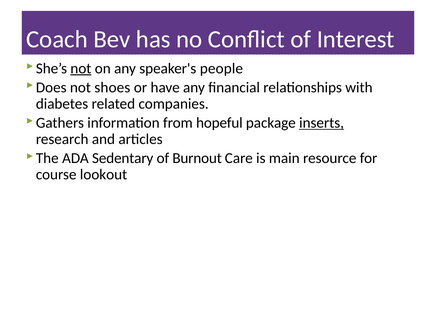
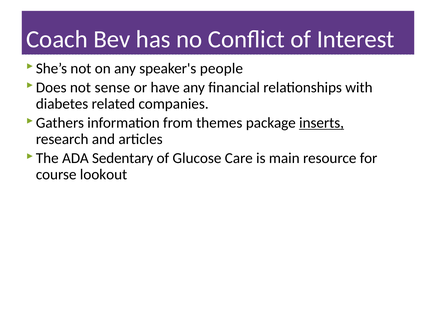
not underline: present -> none (81, 68)
shoes: shoes -> sense (112, 87)
hopeful: hopeful -> themes (219, 123)
Burnout: Burnout -> Glucose (197, 158)
